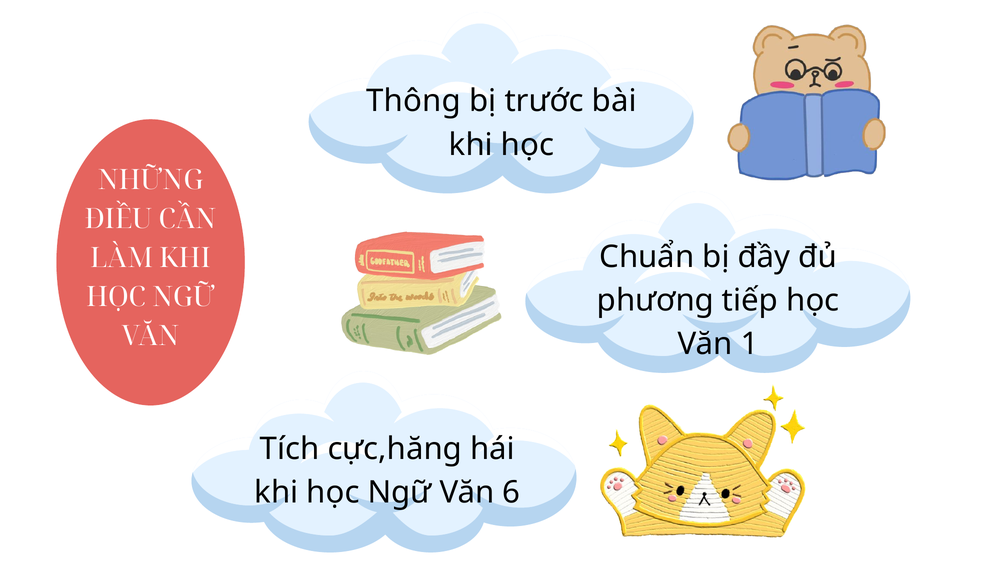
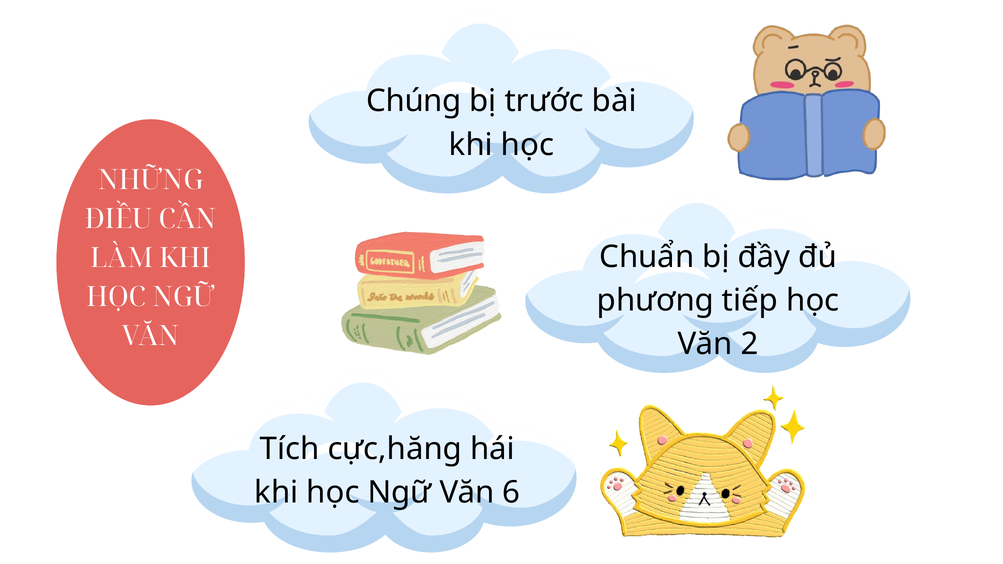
Thông: Thông -> Chúng (414, 101)
1: 1 -> 2 (750, 344)
